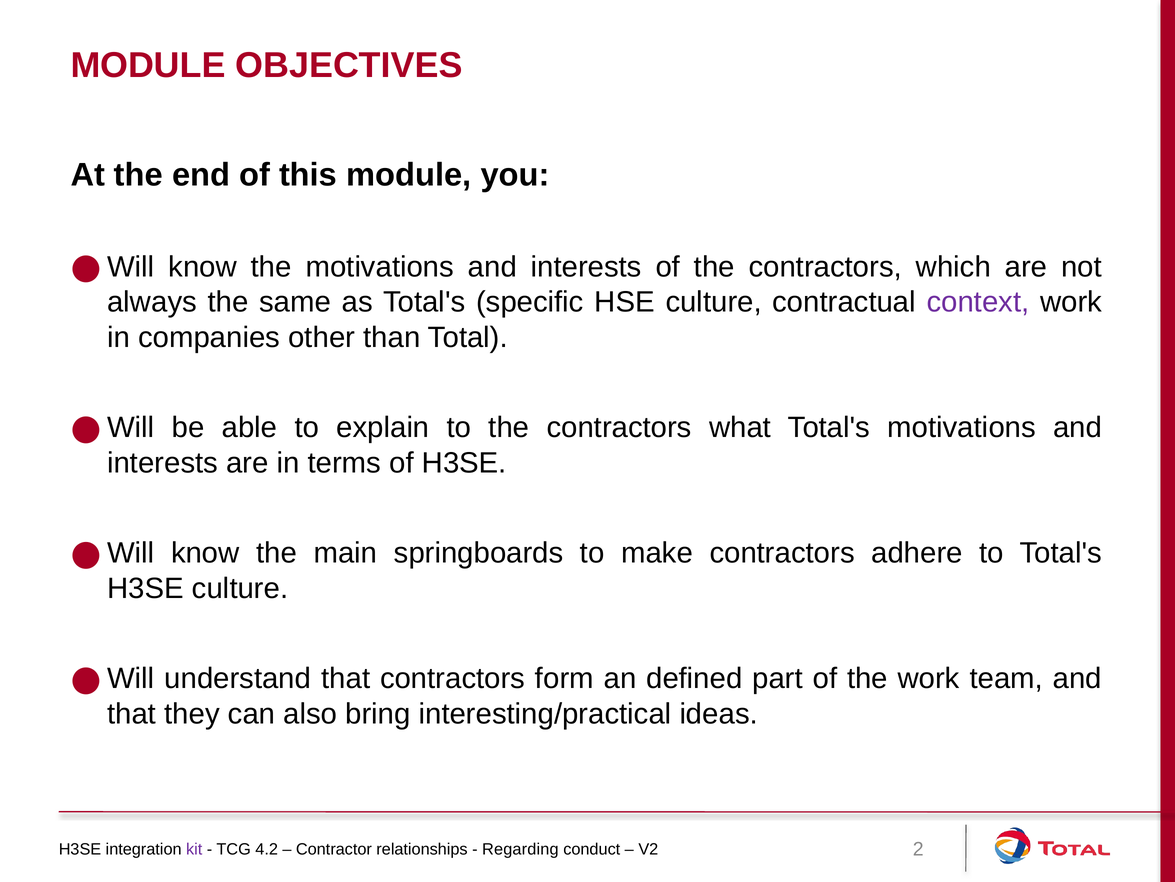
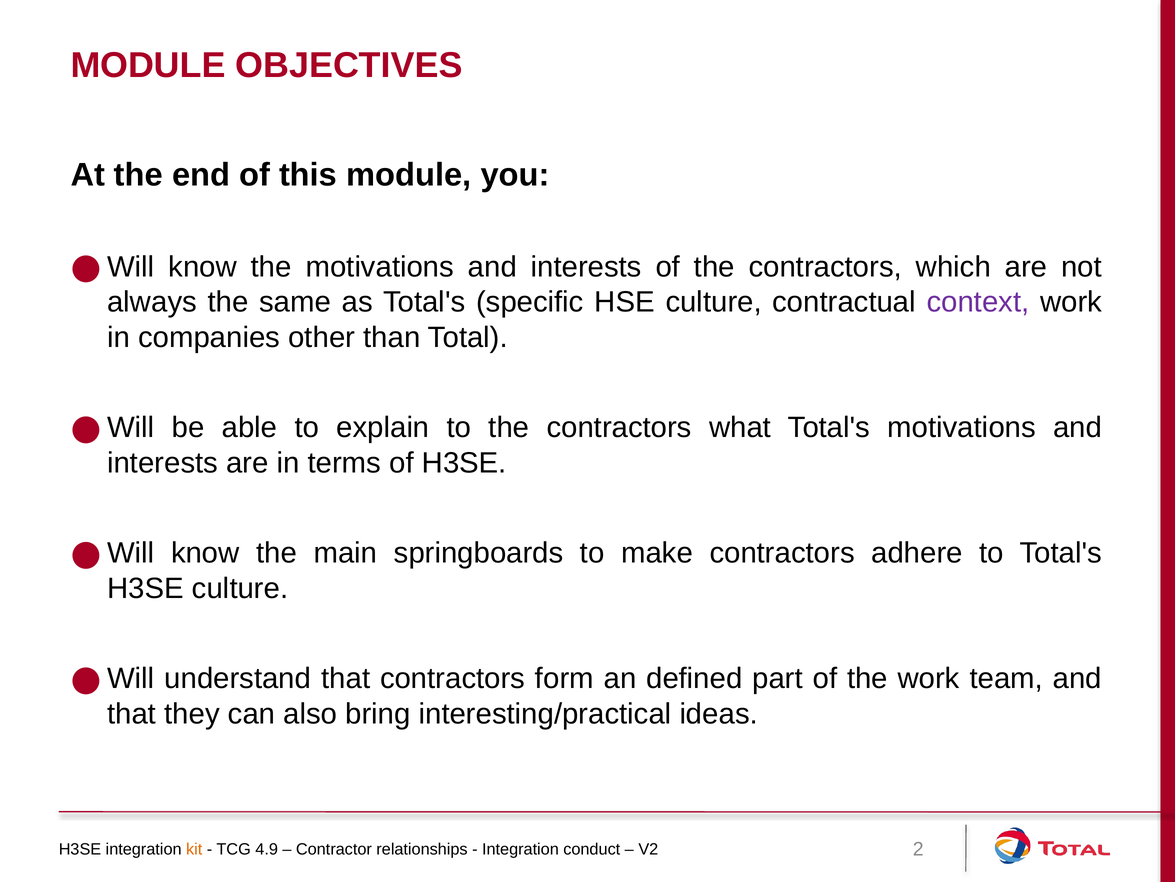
kit colour: purple -> orange (194, 848)
4.2: 4.2 -> 4.9 (267, 848)
Regarding: Regarding -> Integration (520, 848)
